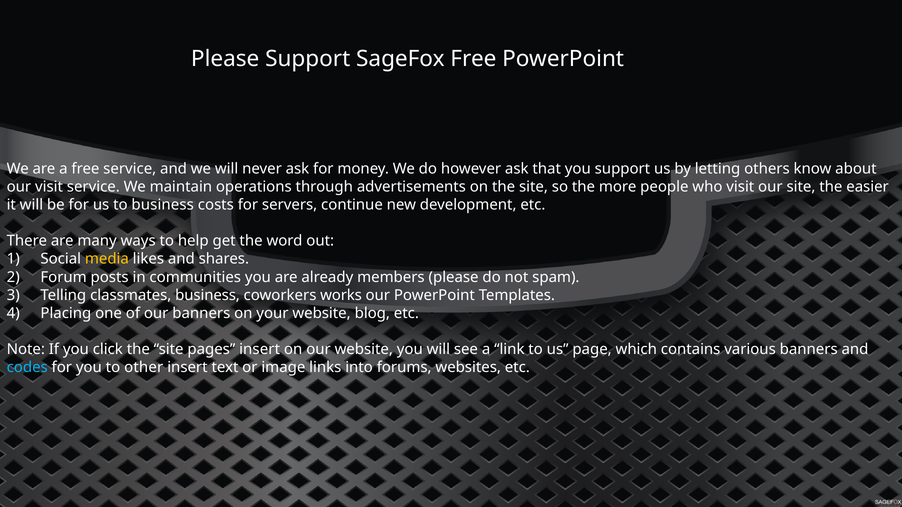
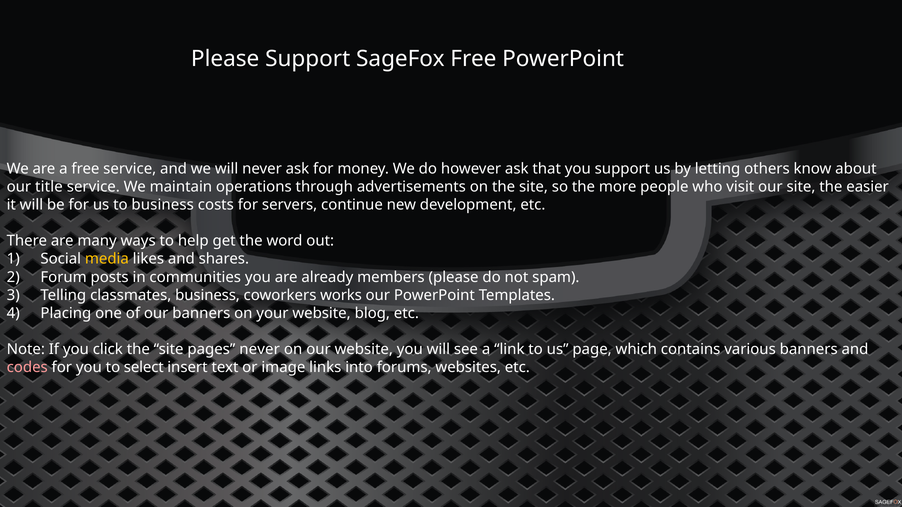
our visit: visit -> title (49, 187)
pages insert: insert -> never (260, 349)
codes colour: light blue -> pink (27, 367)
other: other -> select (144, 367)
